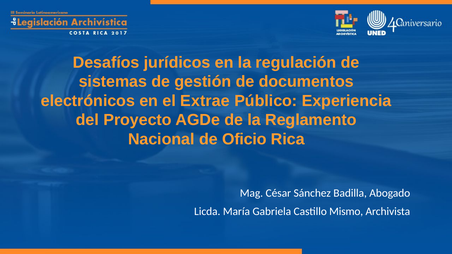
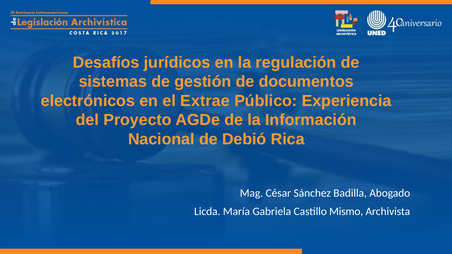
Reglamento: Reglamento -> Información (311, 120)
Oficio: Oficio -> Debió (244, 139)
